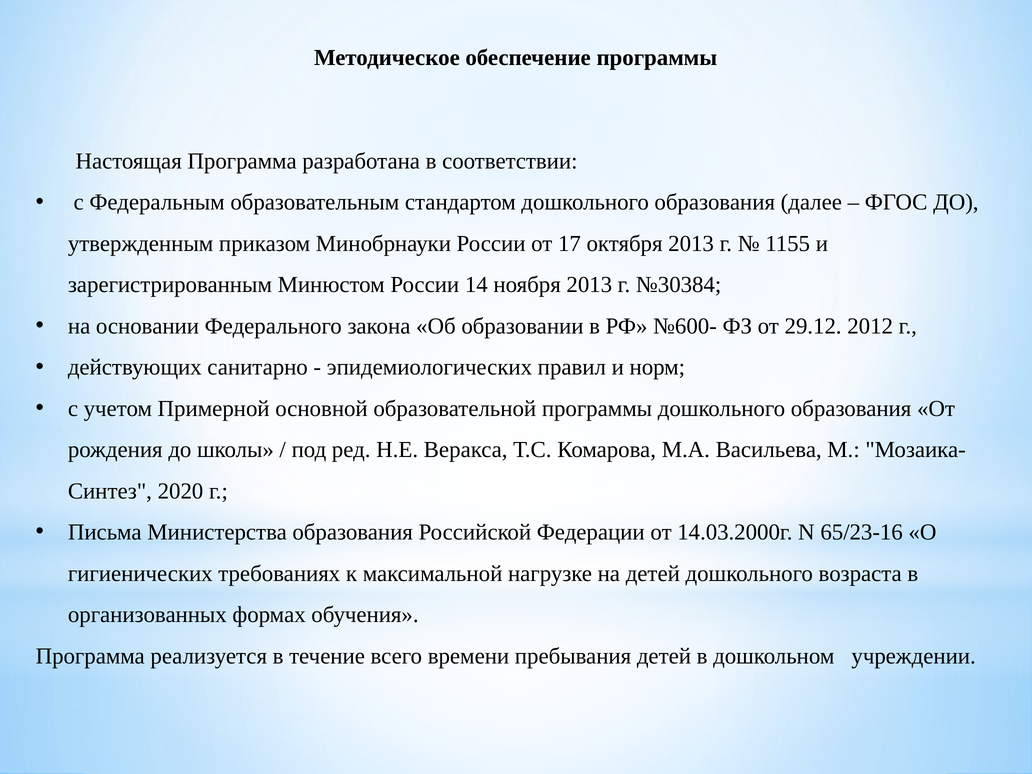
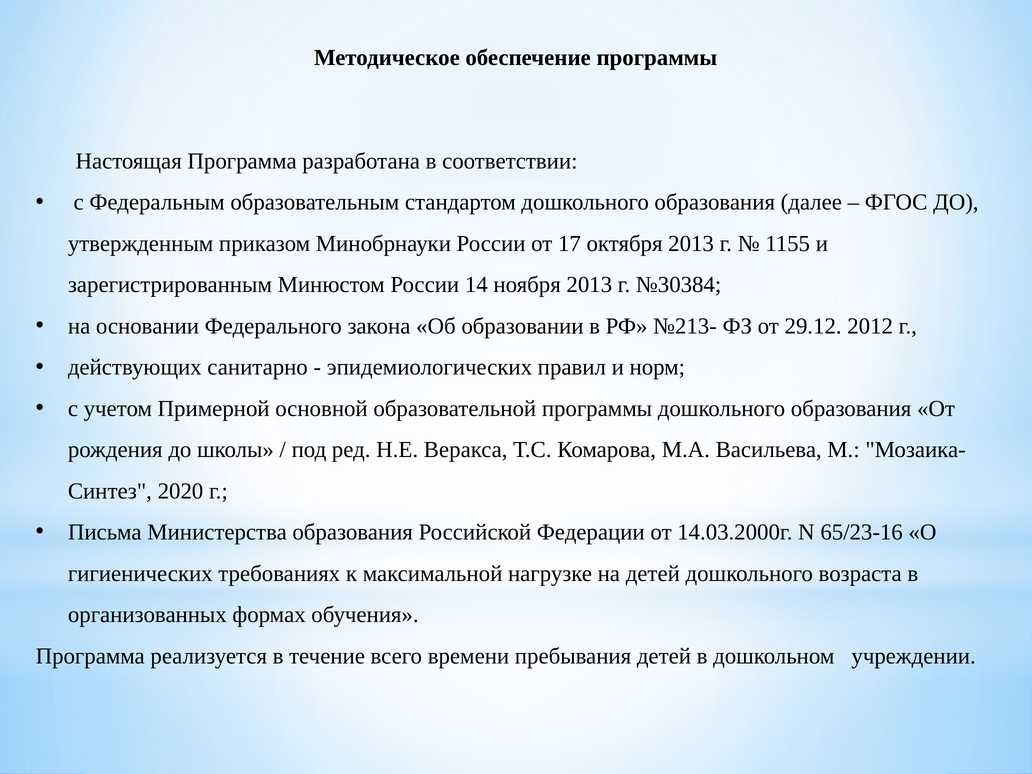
№600-: №600- -> №213- (685, 326)
